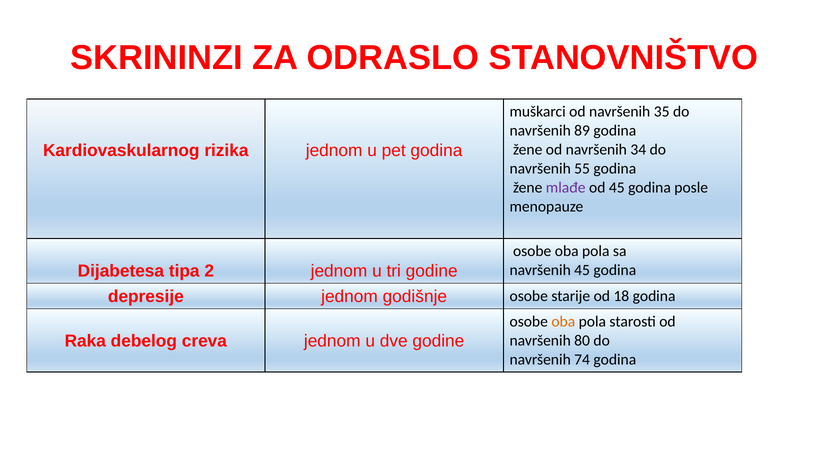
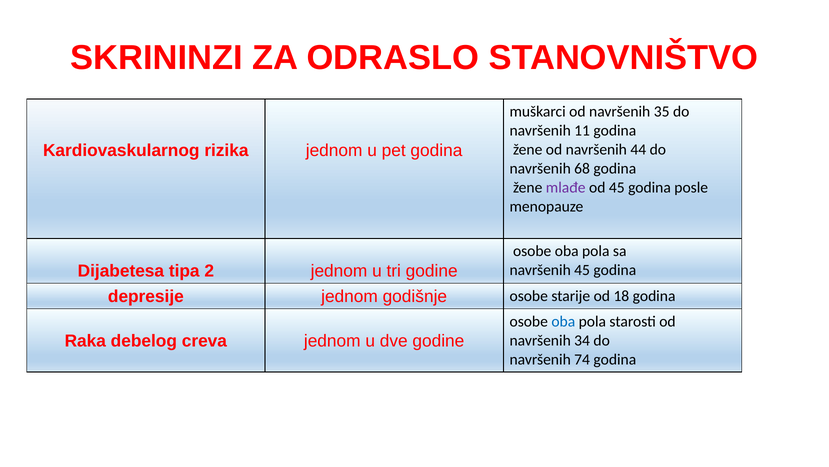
89: 89 -> 11 (582, 131)
34: 34 -> 44 (638, 149)
55: 55 -> 68 (582, 168)
oba colour: orange -> blue (563, 321)
80: 80 -> 34 (582, 340)
